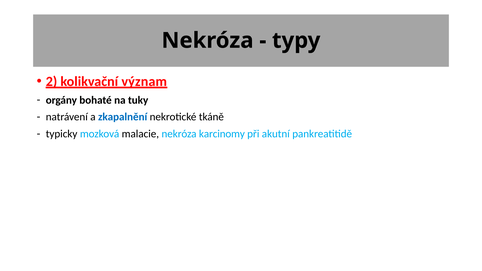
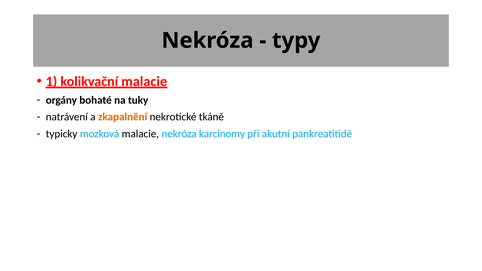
2: 2 -> 1 (52, 81)
kolikvační význam: význam -> malacie (144, 81)
zkapalnění colour: blue -> orange (123, 117)
